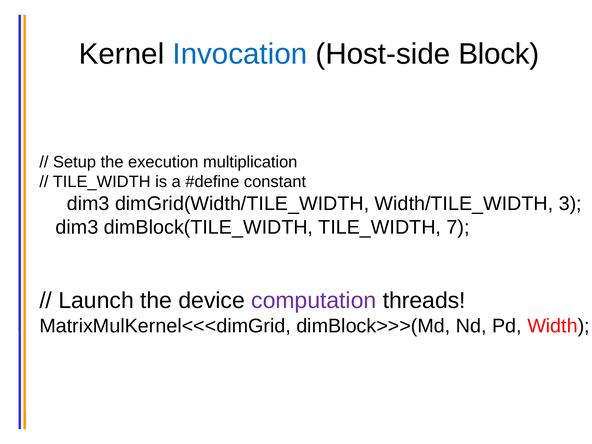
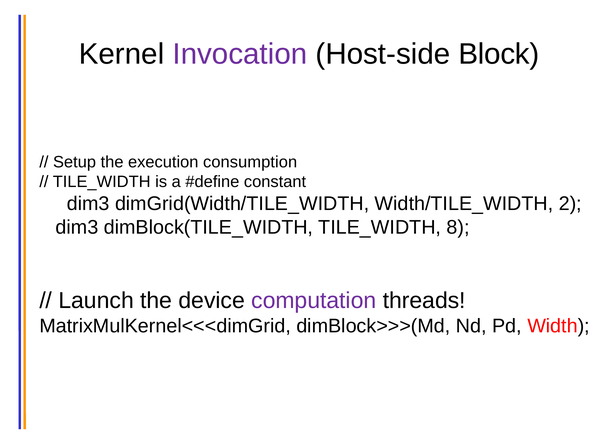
Invocation colour: blue -> purple (240, 54)
multiplication: multiplication -> consumption (250, 162)
3: 3 -> 2 (570, 204)
7: 7 -> 8 (458, 227)
